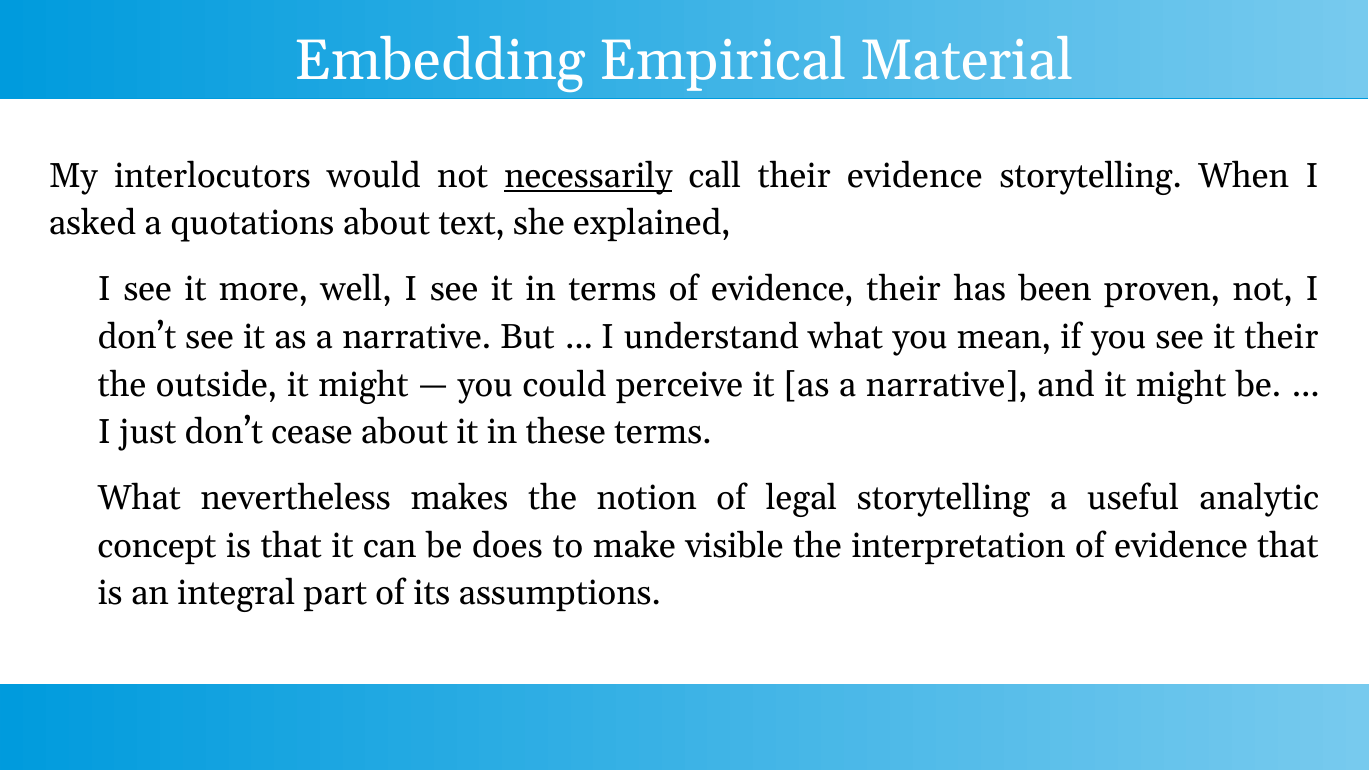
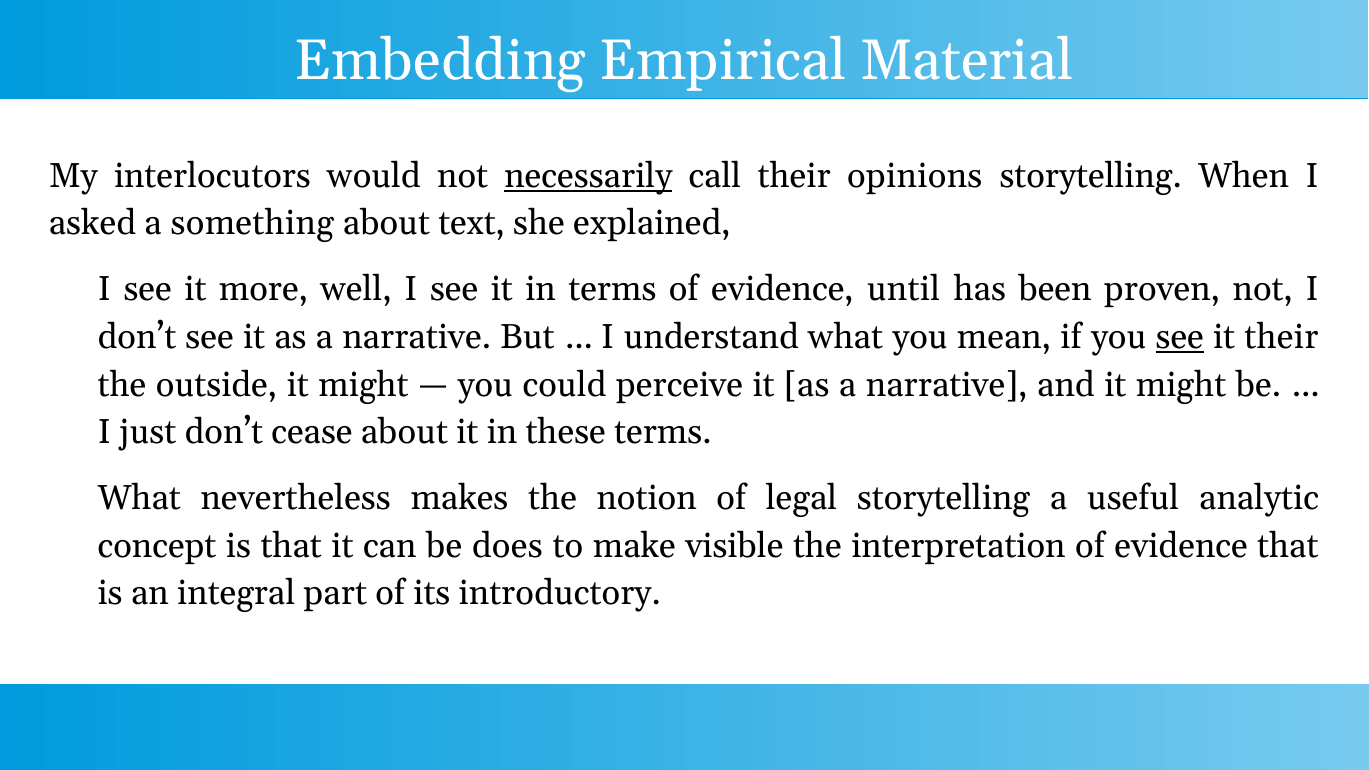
their evidence: evidence -> opinions (915, 176)
quotations: quotations -> something (252, 224)
evidence their: their -> until (904, 289)
see underline: none -> present (1180, 337)
assumptions: assumptions -> introductory (560, 593)
